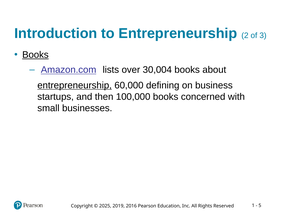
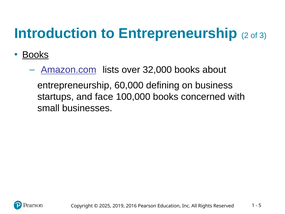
30,004: 30,004 -> 32,000 (157, 70)
entrepreneurship underline: present -> none (75, 85)
then: then -> face (104, 97)
